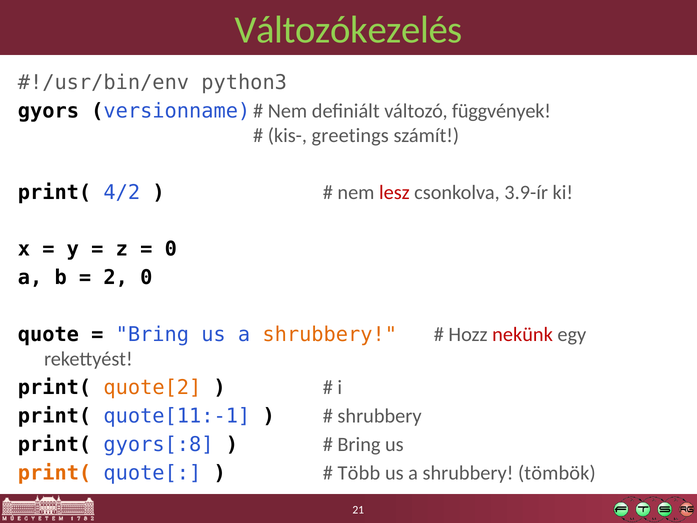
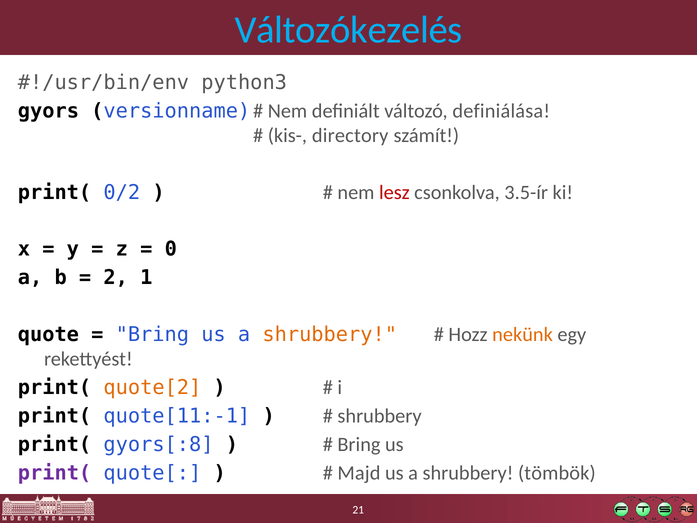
Változókezelés colour: light green -> light blue (349, 30)
függvények: függvények -> definiálása (501, 111)
greetings: greetings -> directory (350, 135)
4/2: 4/2 -> 0/2 (122, 192)
3.9-ír: 3.9-ír -> 3.5-ír (526, 192)
2 0: 0 -> 1 (146, 278)
nekünk colour: red -> orange (523, 334)
print( colour: orange -> purple (55, 473)
Több: Több -> Majd (359, 473)
